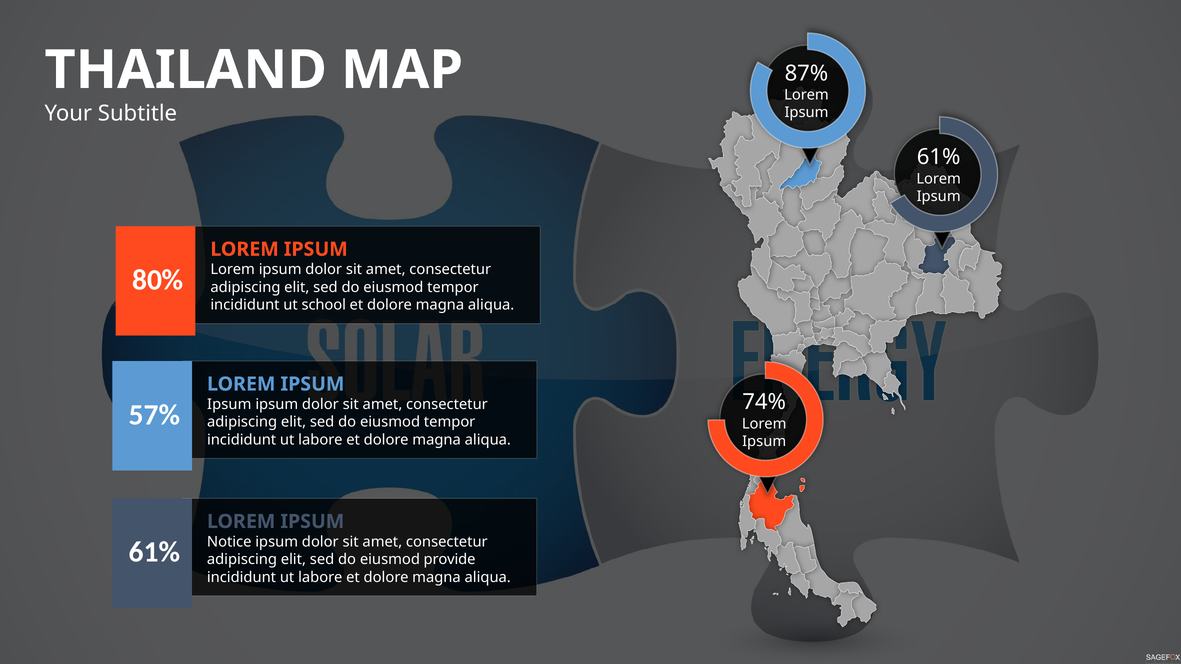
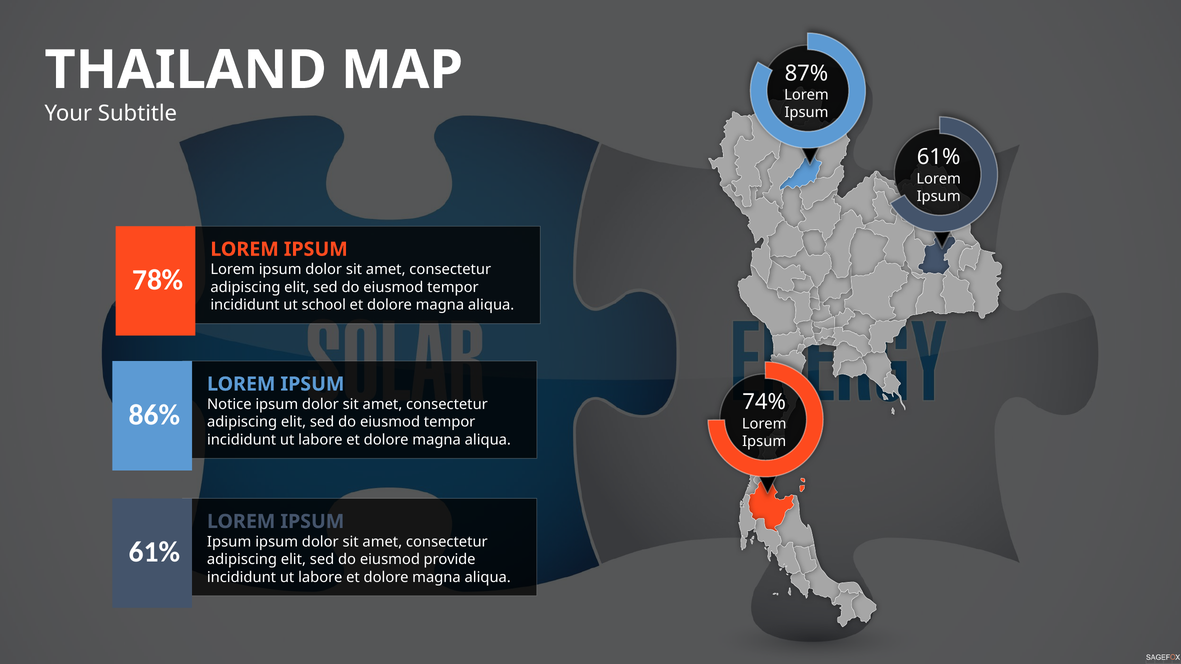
80%: 80% -> 78% (158, 280)
Ipsum: Ipsum -> Notice (229, 405)
57%: 57% -> 86% (155, 415)
Notice: Notice -> Ipsum (229, 542)
